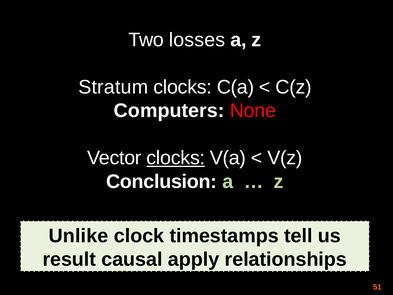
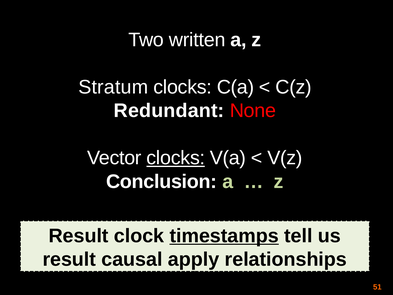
losses: losses -> written (197, 40)
Computers: Computers -> Redundant (169, 111)
Unlike: Unlike -> Result (79, 236)
timestamps underline: none -> present (224, 236)
